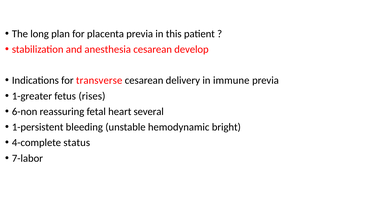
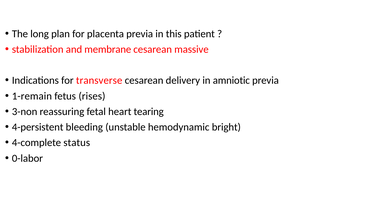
anesthesia: anesthesia -> membrane (108, 49)
develop: develop -> massive (191, 49)
immune: immune -> amniotic (231, 80)
1-greater: 1-greater -> 1-remain (32, 96)
6-non: 6-non -> 3-non (25, 111)
several: several -> tearing (149, 111)
1-persistent: 1-persistent -> 4-persistent (38, 127)
7-labor: 7-labor -> 0-labor (27, 158)
